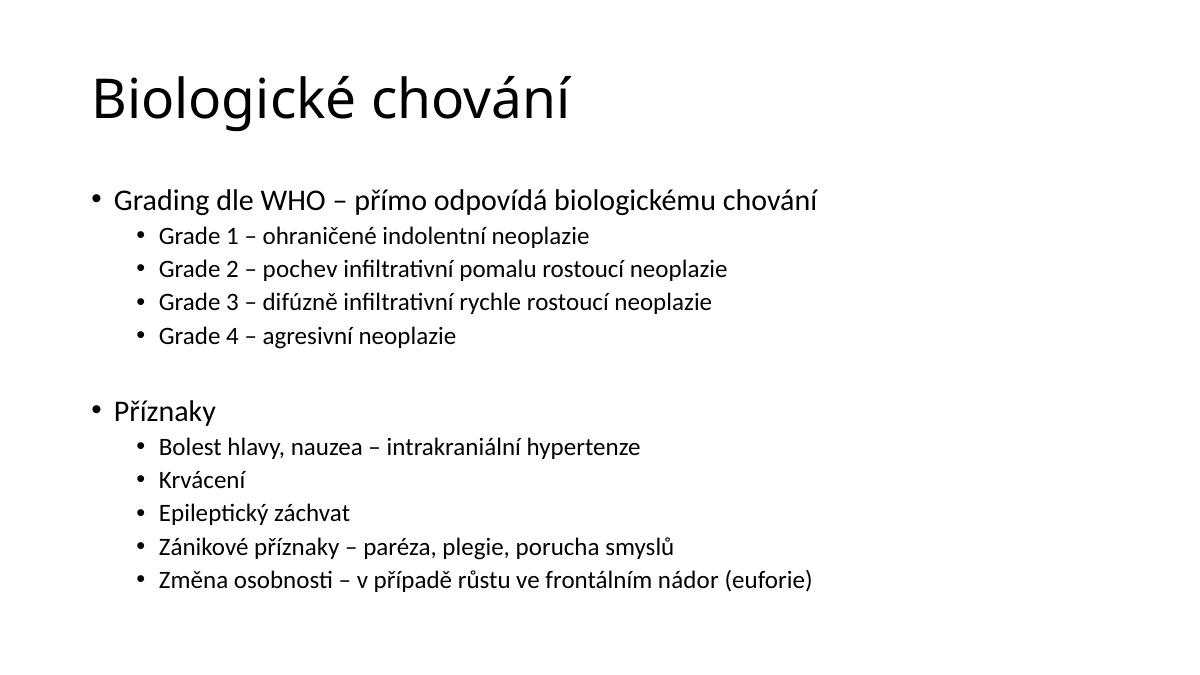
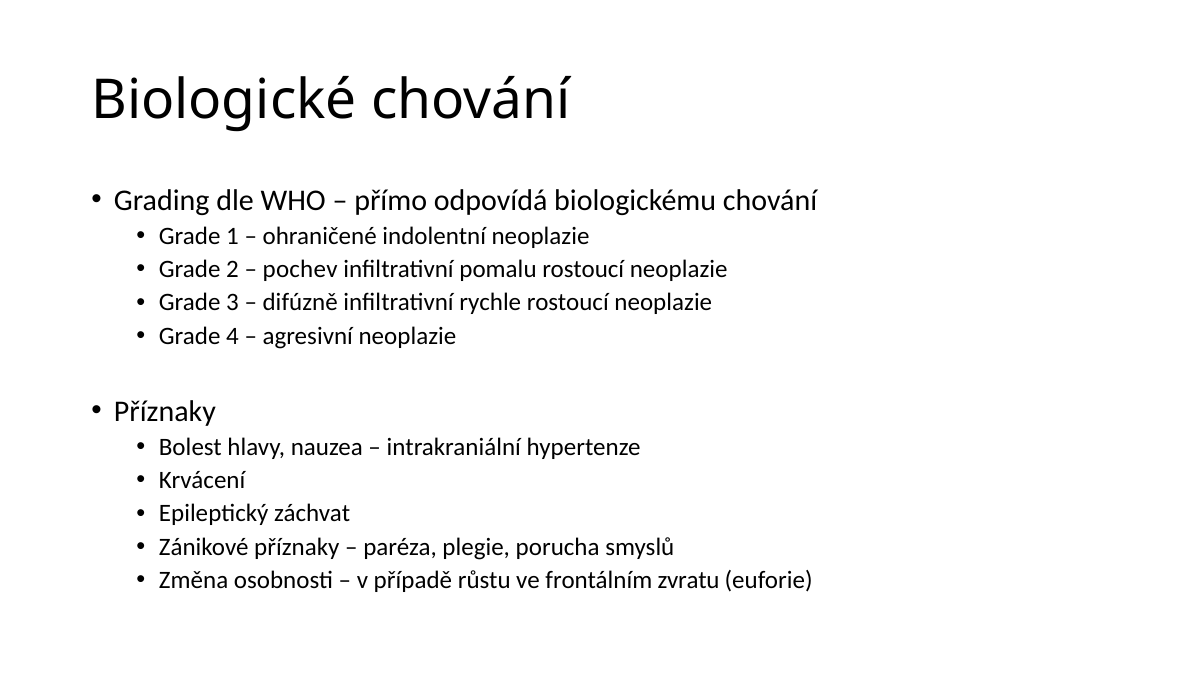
nádor: nádor -> zvratu (689, 580)
